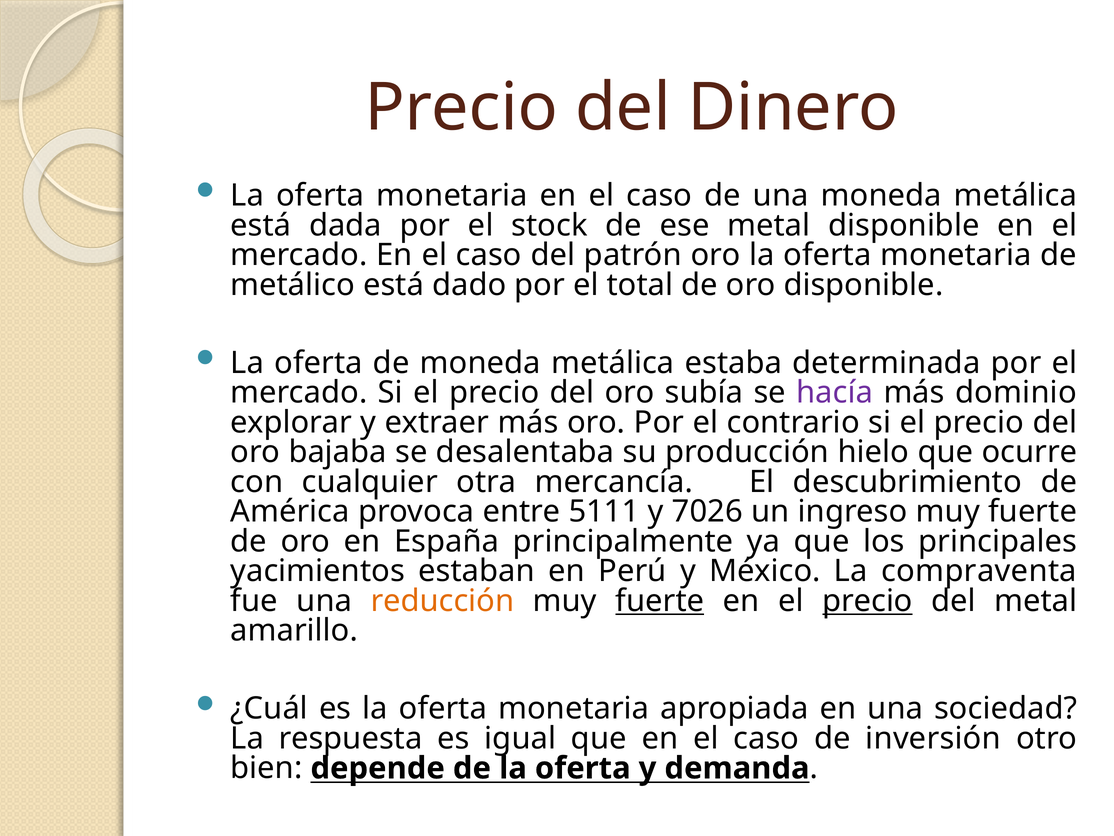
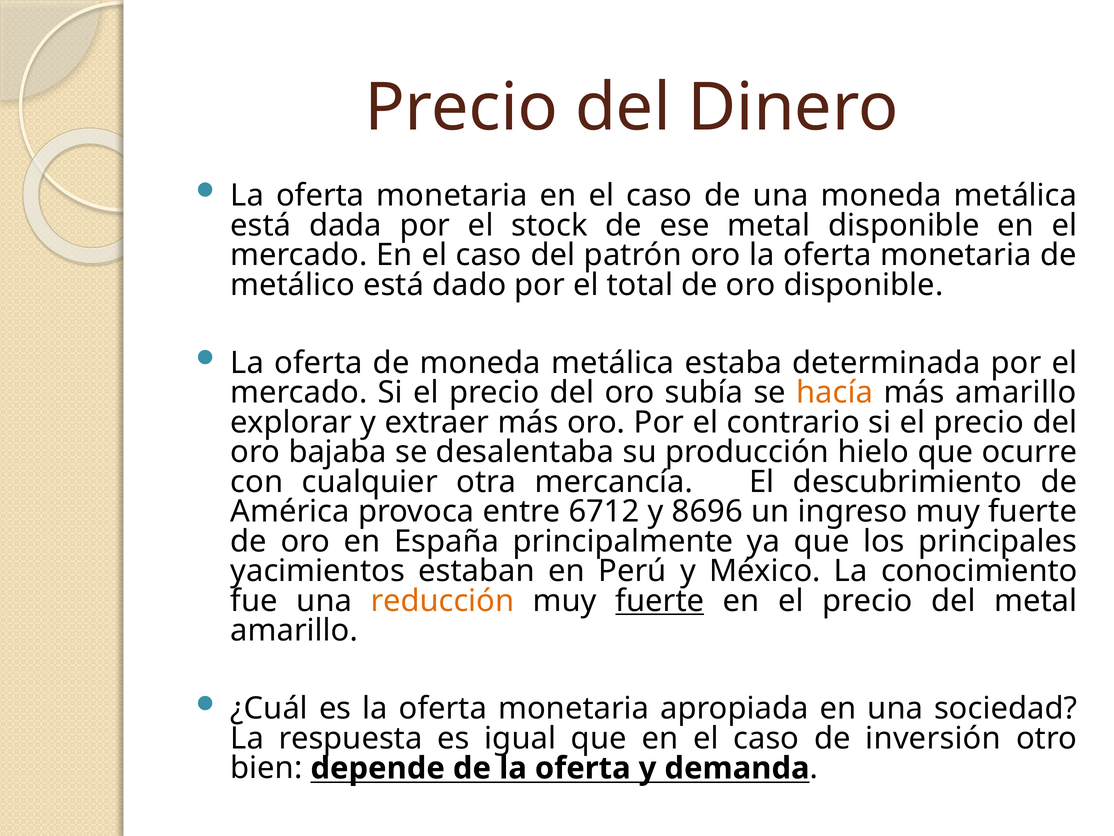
hacía colour: purple -> orange (835, 392)
más dominio: dominio -> amarillo (1016, 392)
5111: 5111 -> 6712 (604, 511)
7026: 7026 -> 8696 (707, 511)
compraventa: compraventa -> conocimiento (979, 571)
precio underline: present -> none (867, 601)
